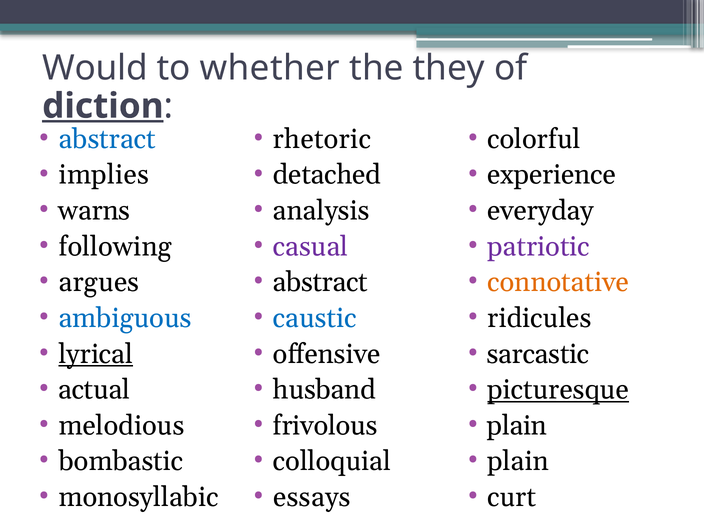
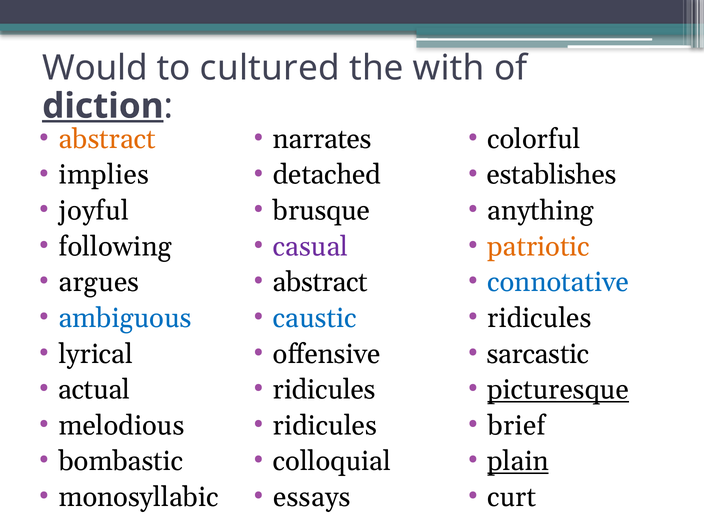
whether: whether -> cultured (270, 68)
they: they -> with (449, 68)
abstract colour: blue -> orange (107, 139)
rhetoric: rhetoric -> narrates (322, 139)
experience: experience -> establishes (552, 175)
warns: warns -> joyful (94, 211)
analysis: analysis -> brusque (321, 211)
everyday: everyday -> anything (540, 211)
patriotic colour: purple -> orange (539, 247)
connotative colour: orange -> blue (558, 282)
lyrical underline: present -> none (96, 354)
husband: husband -> ridicules (324, 390)
frivolous: frivolous -> ridicules (325, 426)
plain: plain -> brief (517, 426)
plain underline: none -> present (518, 461)
